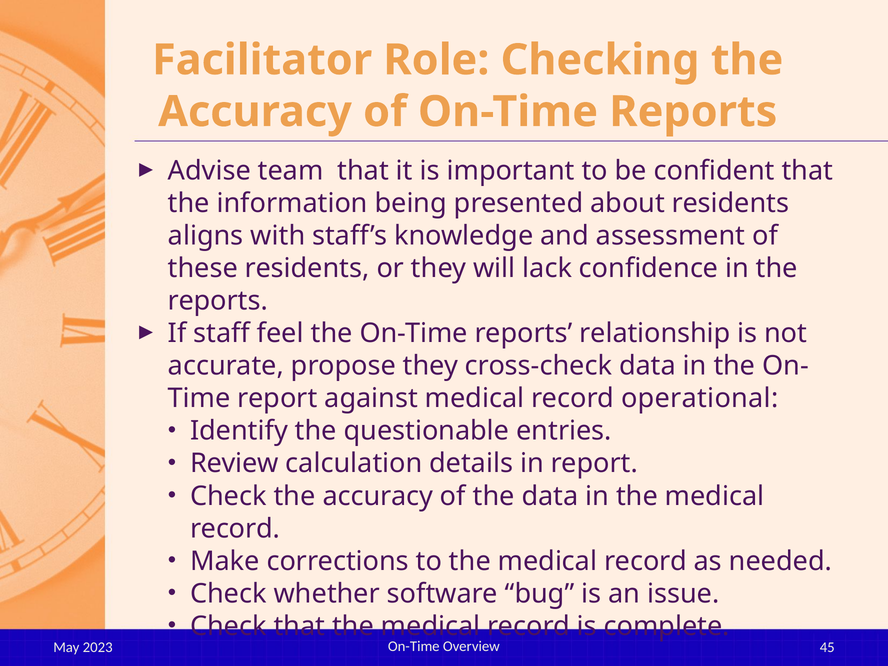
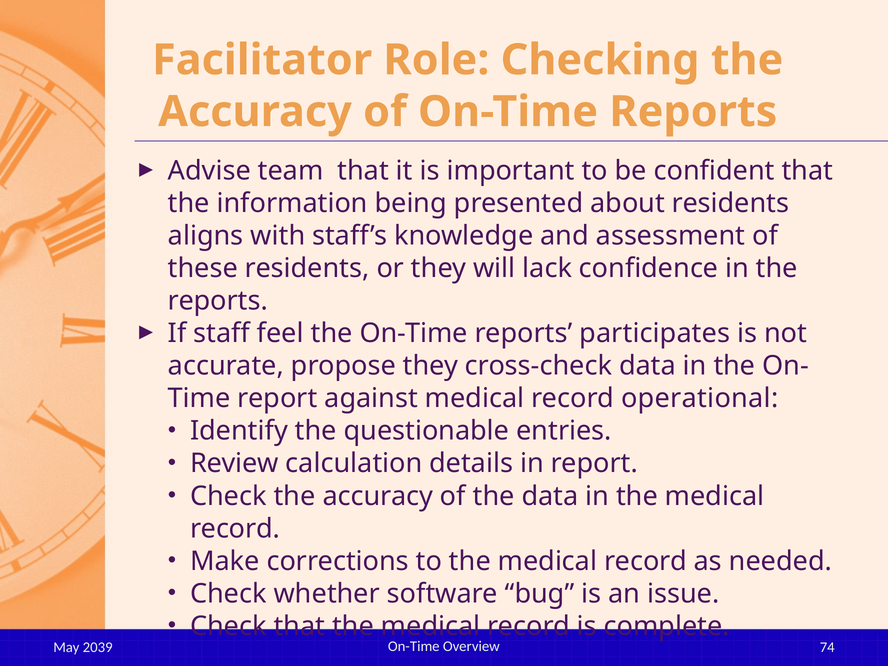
relationship: relationship -> participates (655, 333)
45: 45 -> 74 (827, 647)
2023: 2023 -> 2039 (98, 647)
